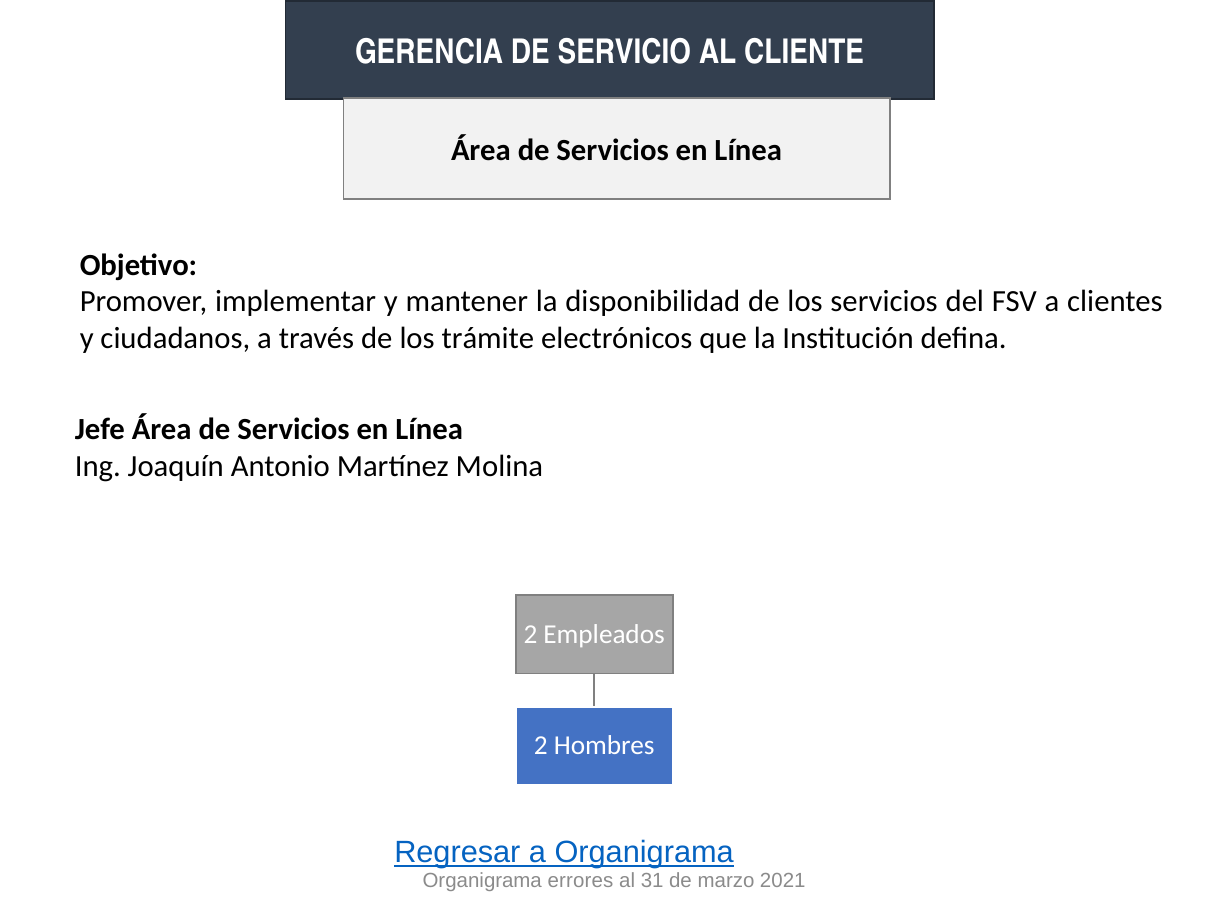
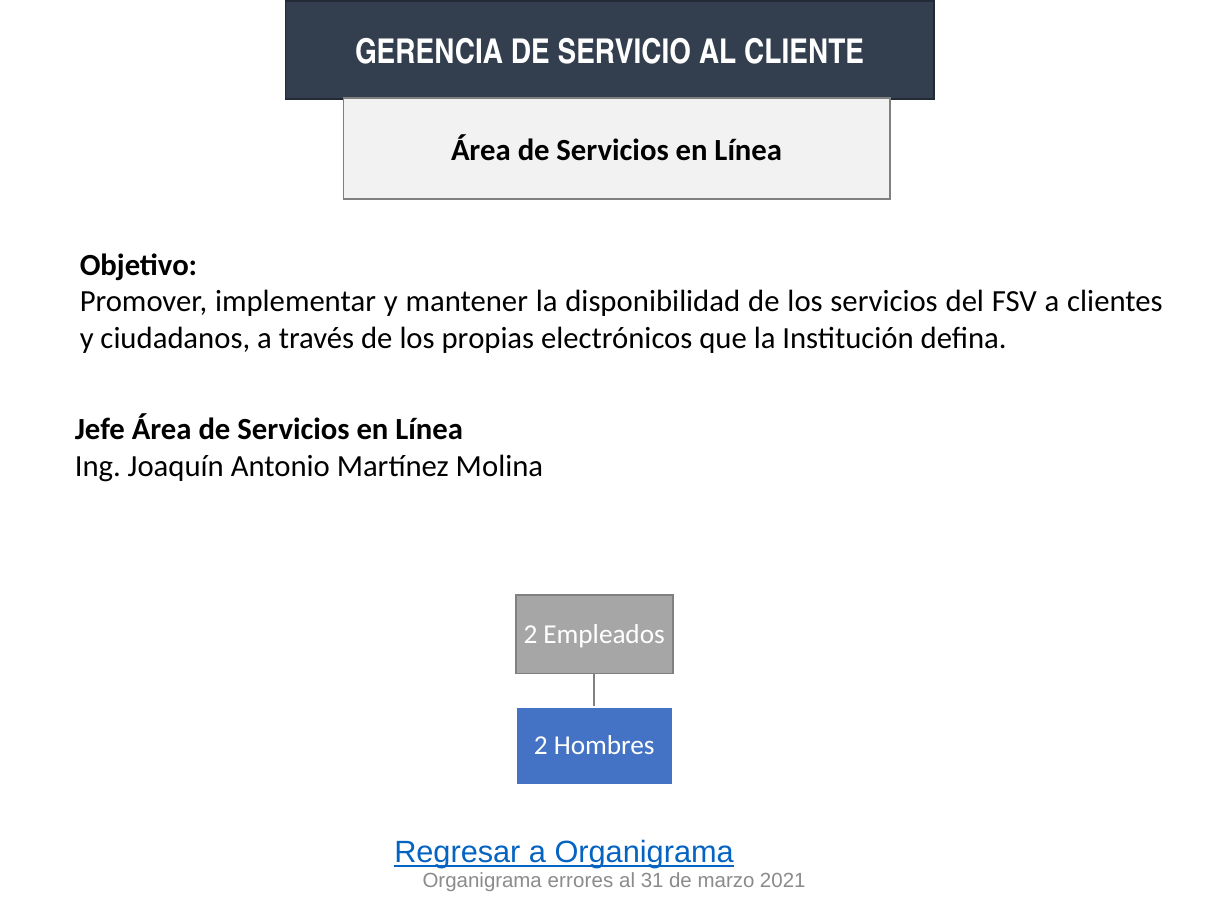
trámite: trámite -> propias (488, 339)
